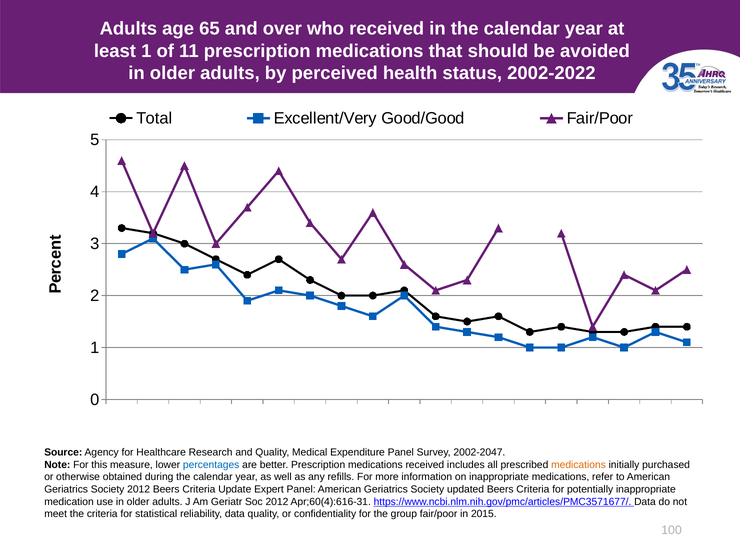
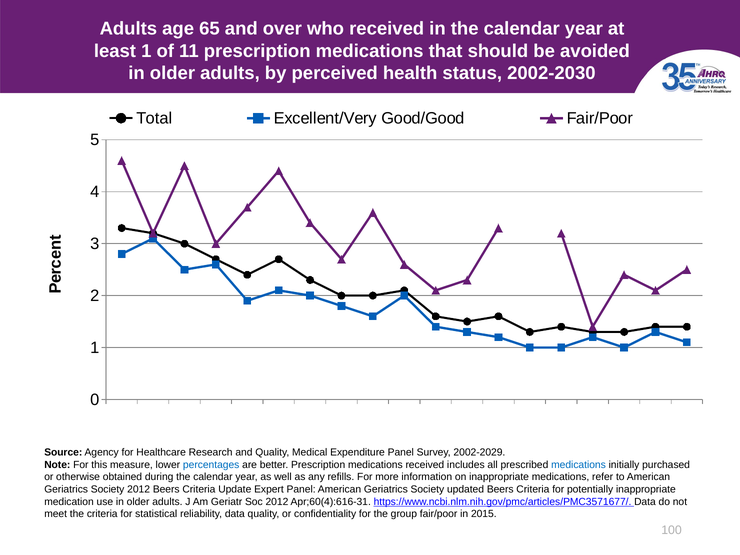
2002-2022: 2002-2022 -> 2002-2030 (551, 73)
2002-2047: 2002-2047 -> 2002-2029 (479, 452)
medications colour: orange -> blue (578, 465)
